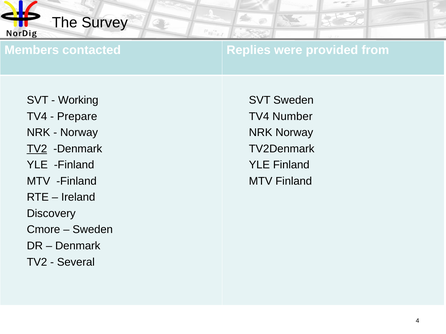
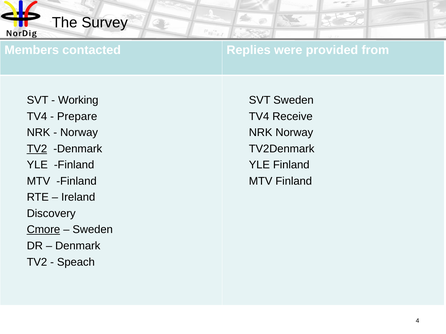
Number: Number -> Receive (293, 117)
Cmore underline: none -> present (43, 230)
Several: Several -> Speach (76, 262)
